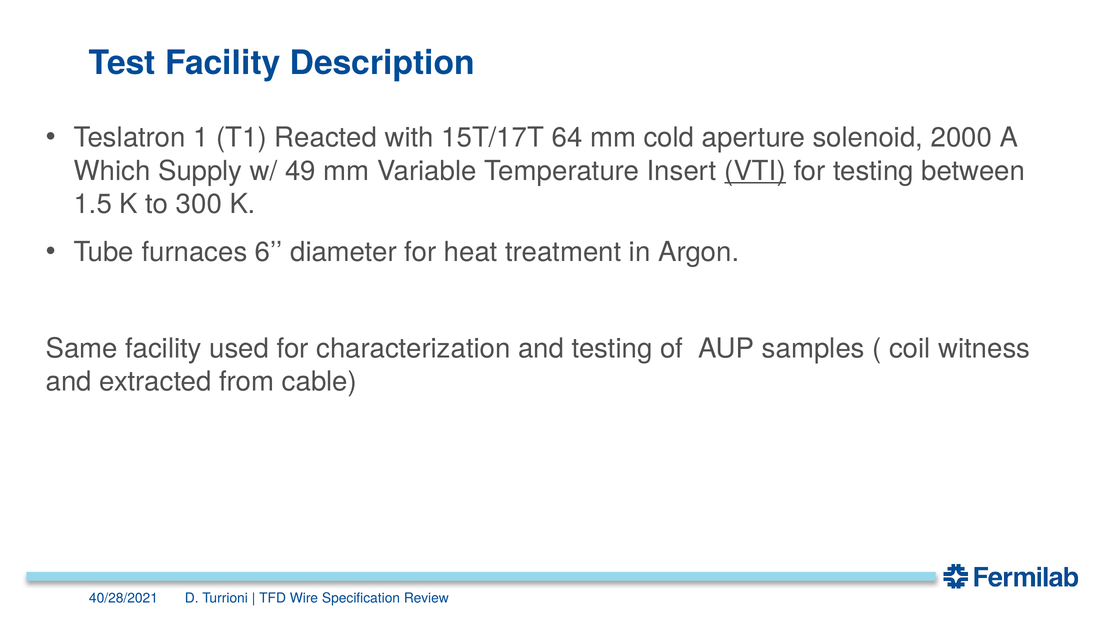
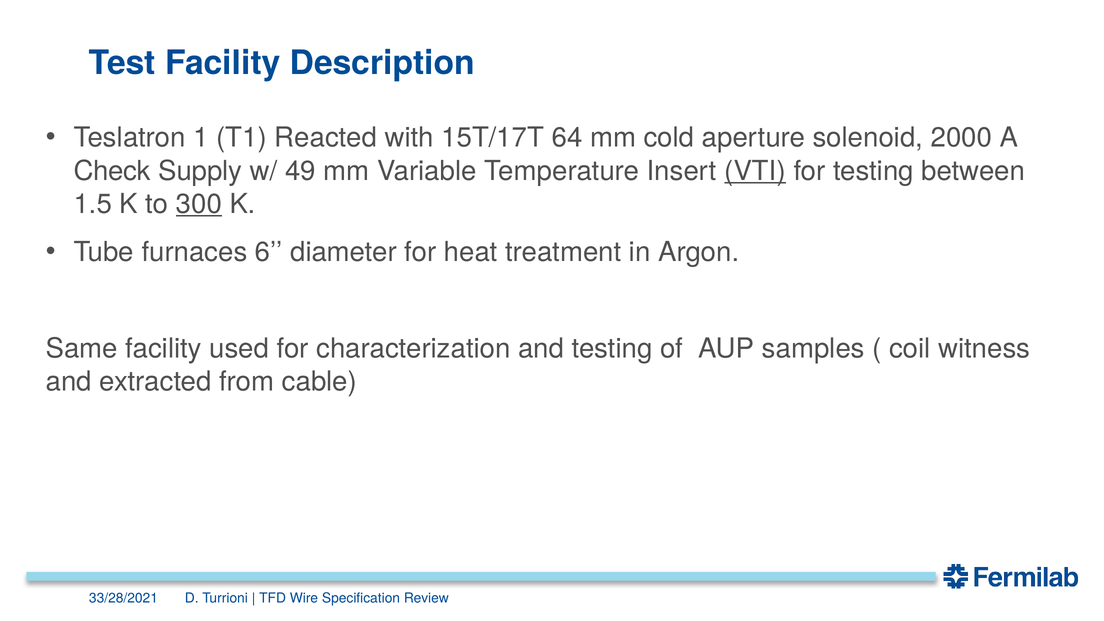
Which: Which -> Check (112, 171)
300 underline: none -> present (199, 204)
40/28/2021: 40/28/2021 -> 33/28/2021 (123, 598)
